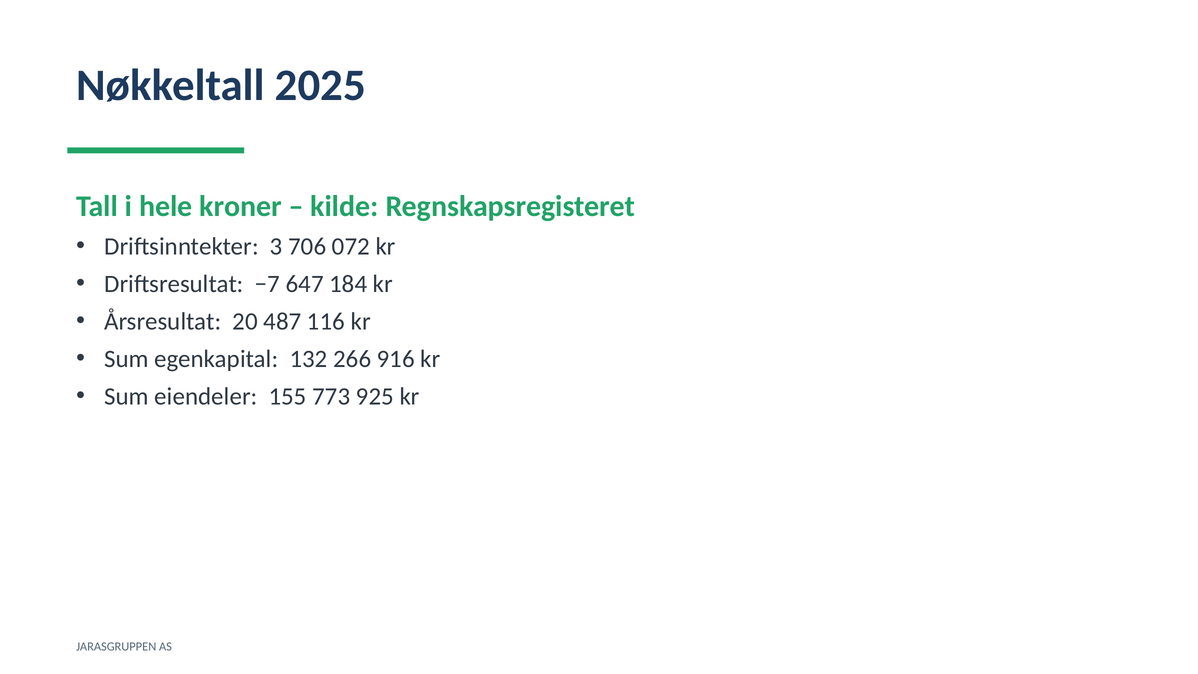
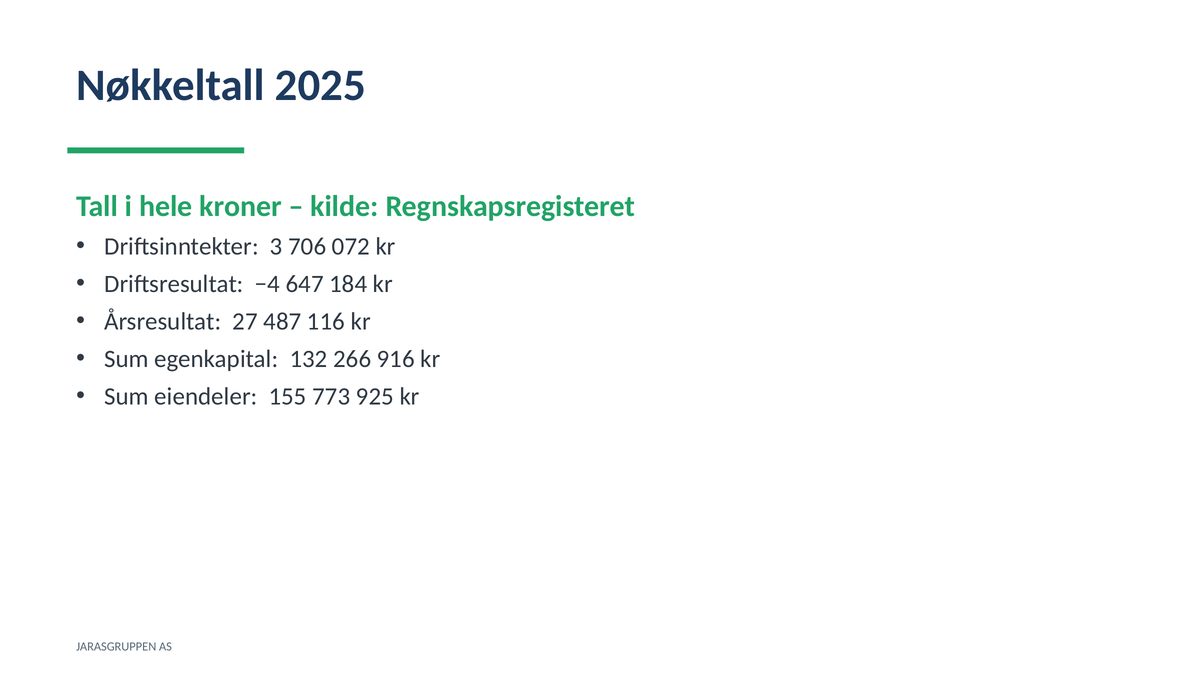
−7: −7 -> −4 (267, 284)
20: 20 -> 27 (245, 321)
